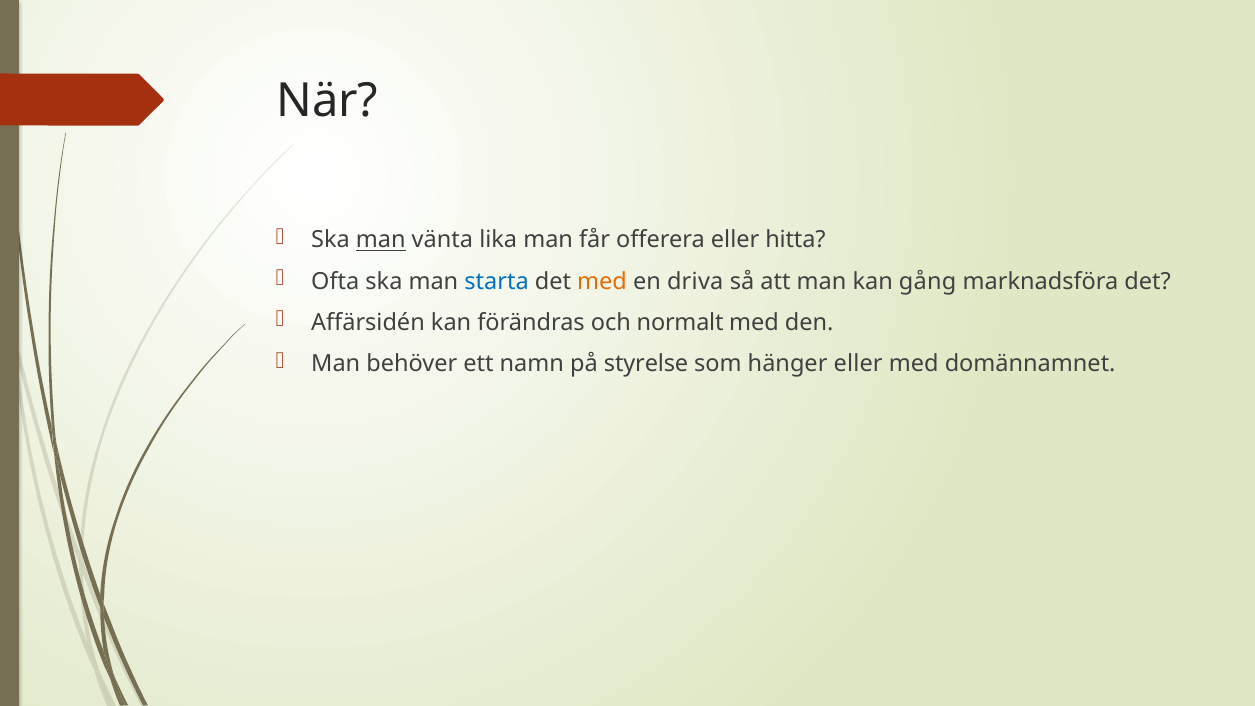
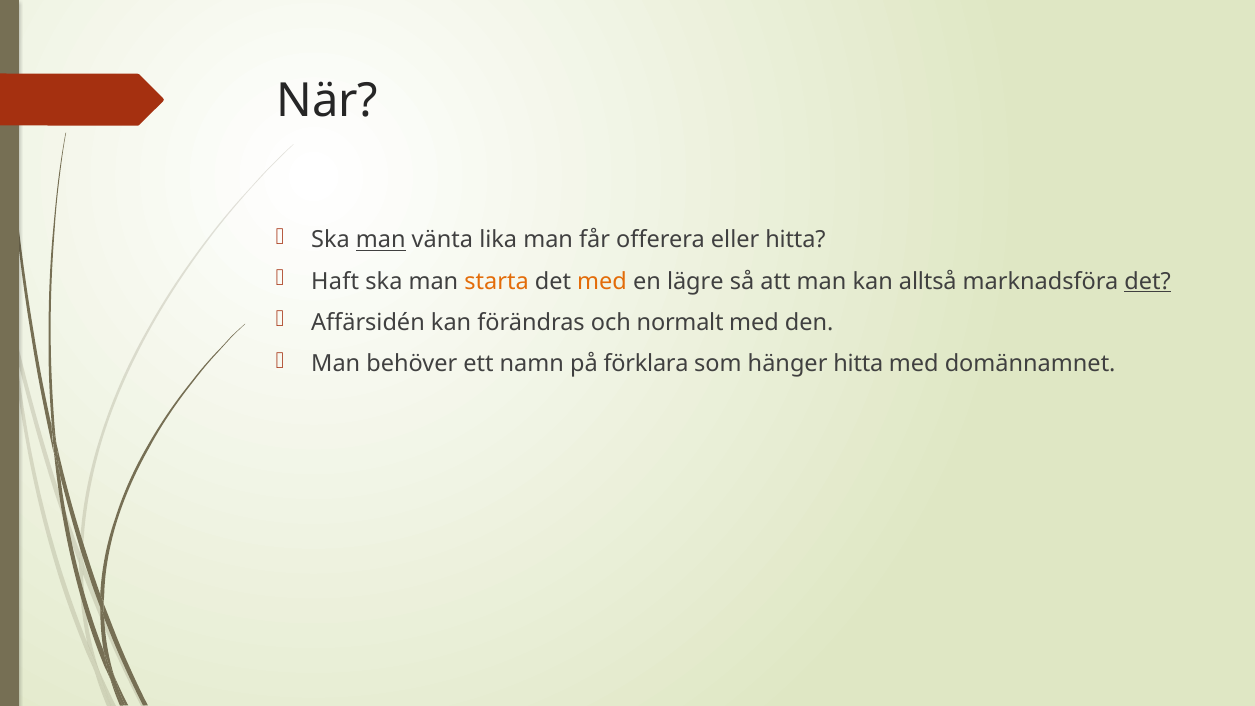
Ofta: Ofta -> Haft (335, 281)
starta colour: blue -> orange (497, 281)
driva: driva -> lägre (695, 281)
gång: gång -> alltså (928, 281)
det underline: none -> present (1148, 281)
styrelse: styrelse -> förklara (646, 364)
hänger eller: eller -> hitta (858, 364)
